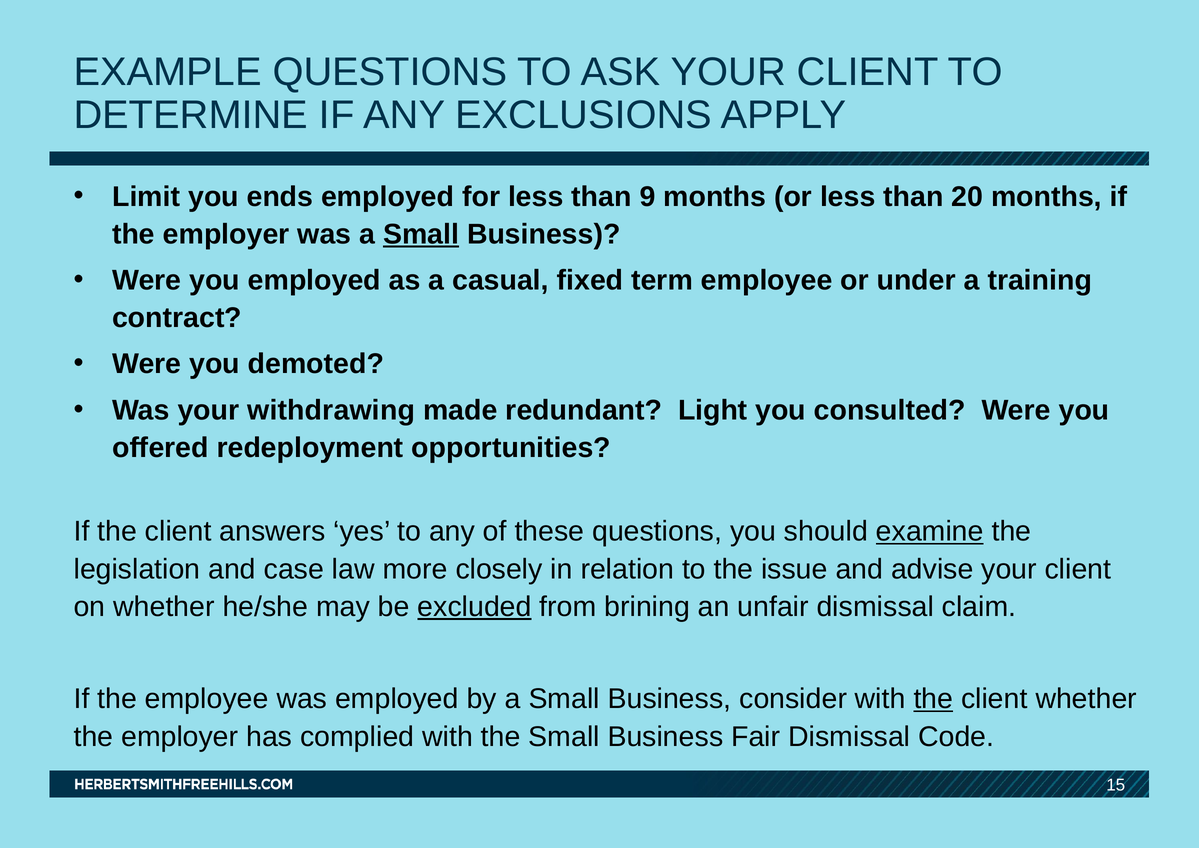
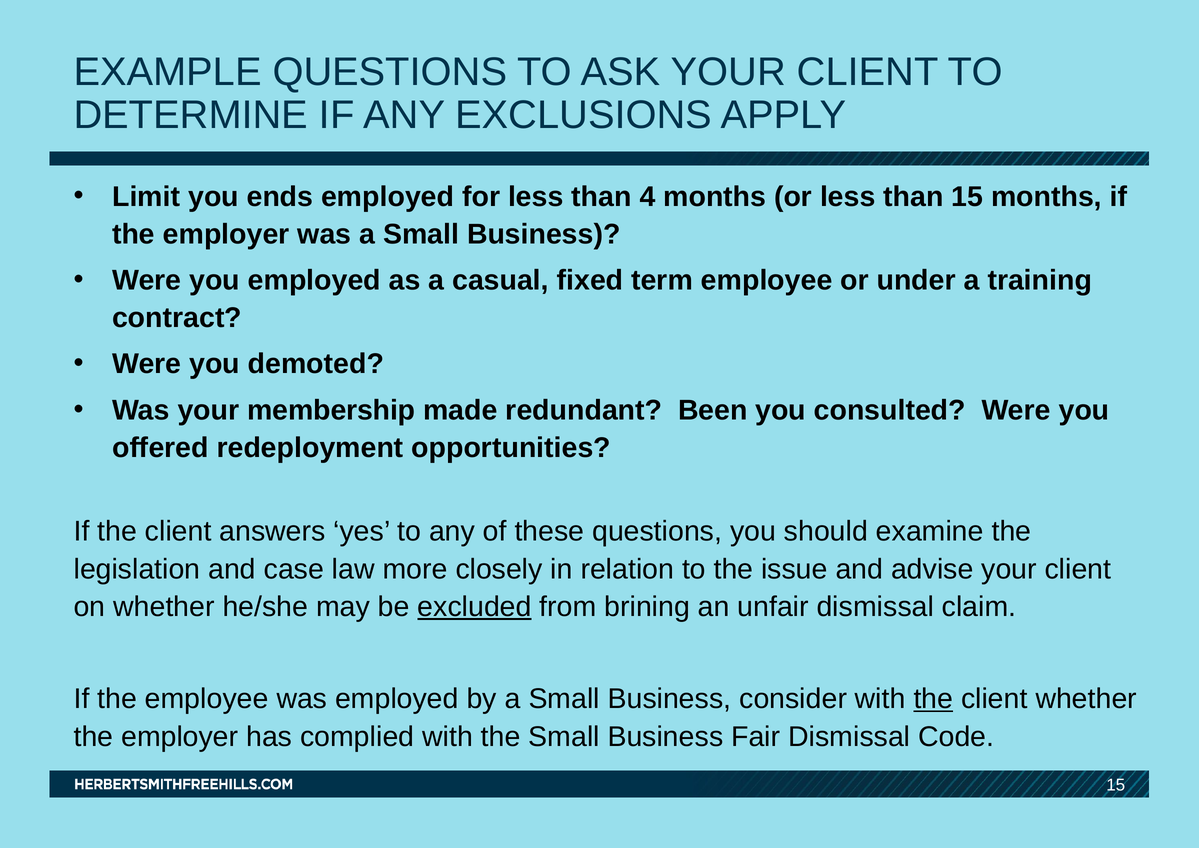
9: 9 -> 4 (647, 197)
than 20: 20 -> 15 (967, 197)
Small underline: present -> none (421, 234)
withdrawing: withdrawing -> membership (331, 410)
Light: Light -> Been (713, 410)
examine underline: present -> none (930, 531)
